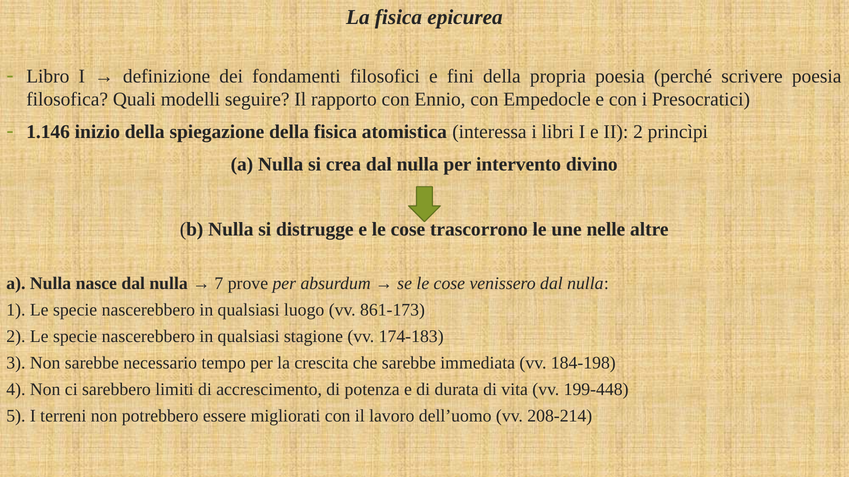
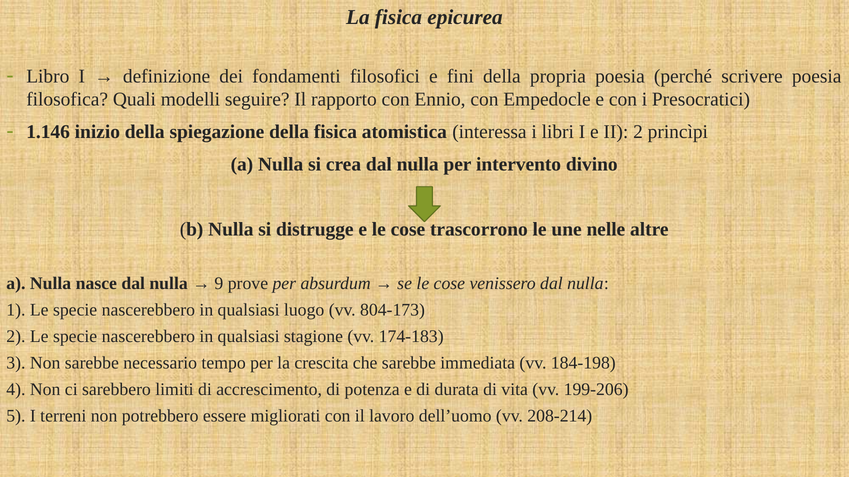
7: 7 -> 9 (219, 284)
861-173: 861-173 -> 804-173 (393, 310)
199-448: 199-448 -> 199-206 (596, 390)
